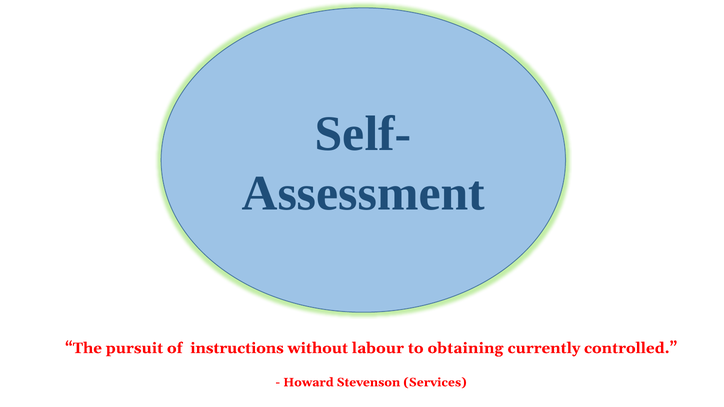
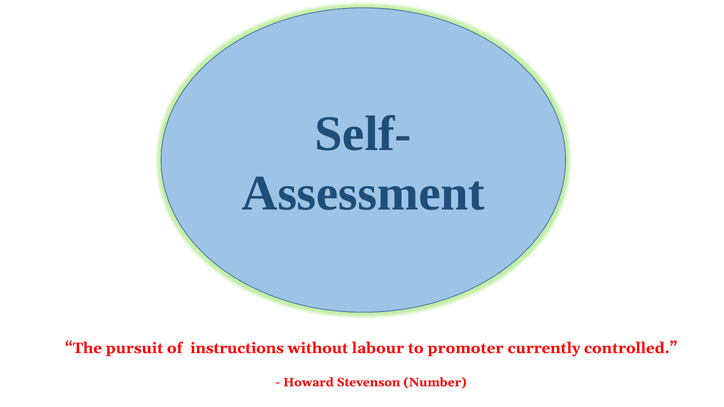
obtaining: obtaining -> promoter (465, 348)
Services: Services -> Number (435, 383)
